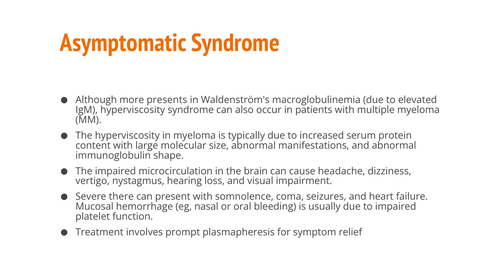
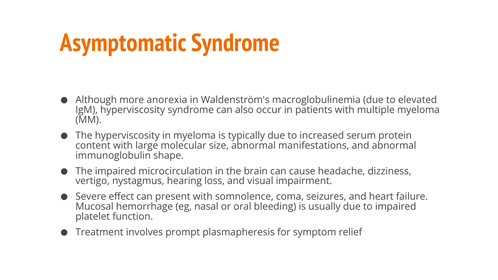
presents: presents -> anorexia (167, 100)
there: there -> effect (121, 197)
